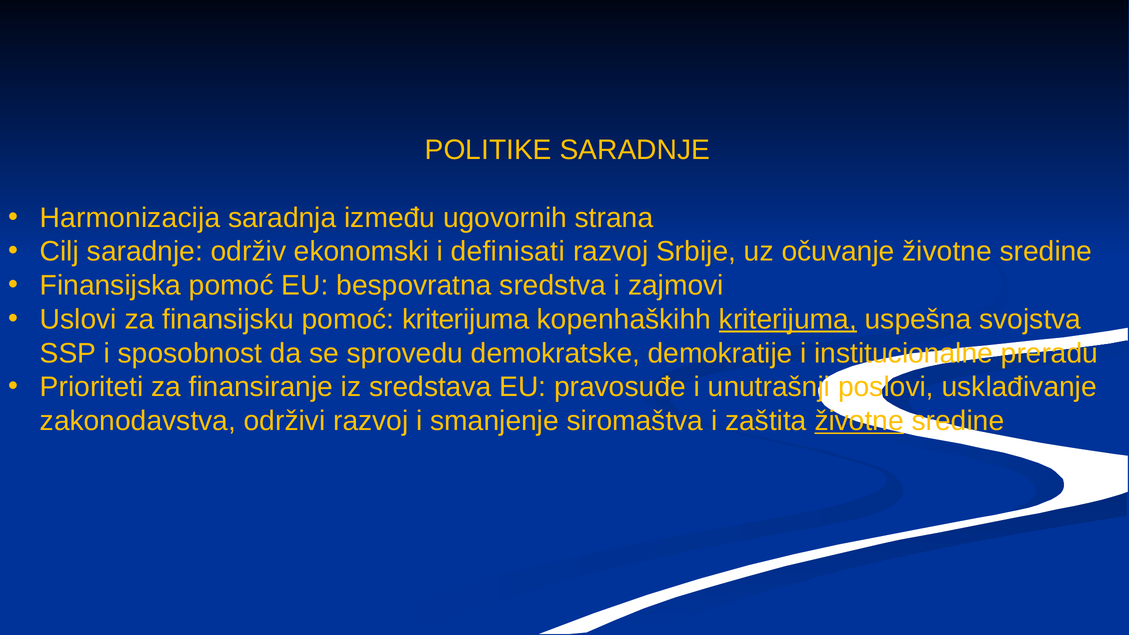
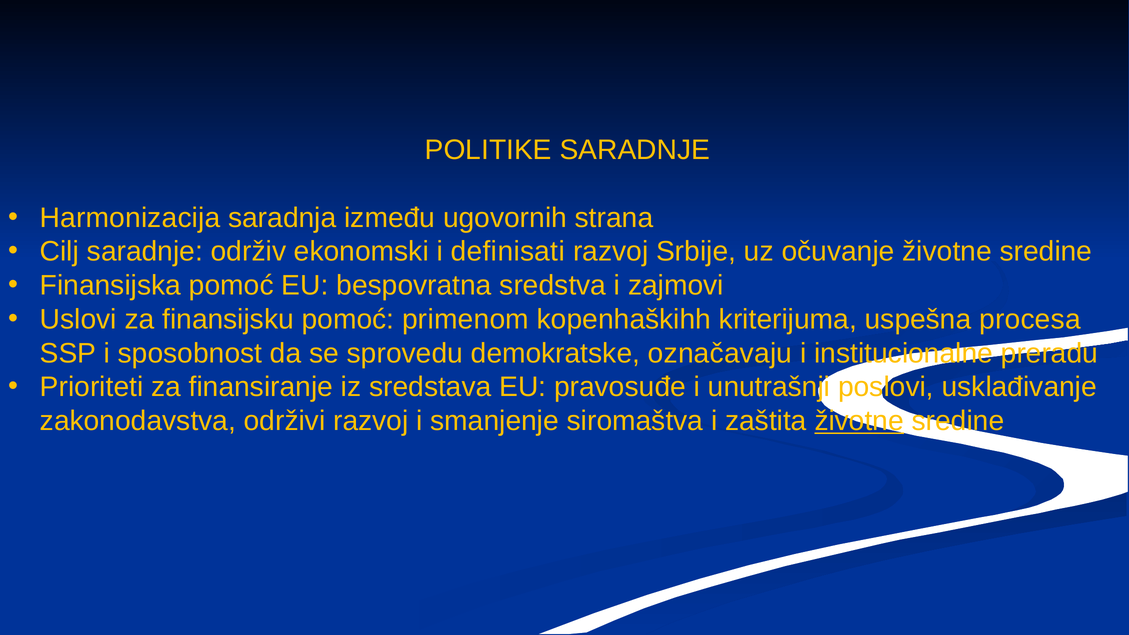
pomoć kriterijuma: kriterijuma -> primenom (466, 319)
kriterijuma underline: present -> none (788, 319)
svojstva: svojstva -> procesa (1030, 319)
demokratije: demokratije -> označavaju (720, 353)
